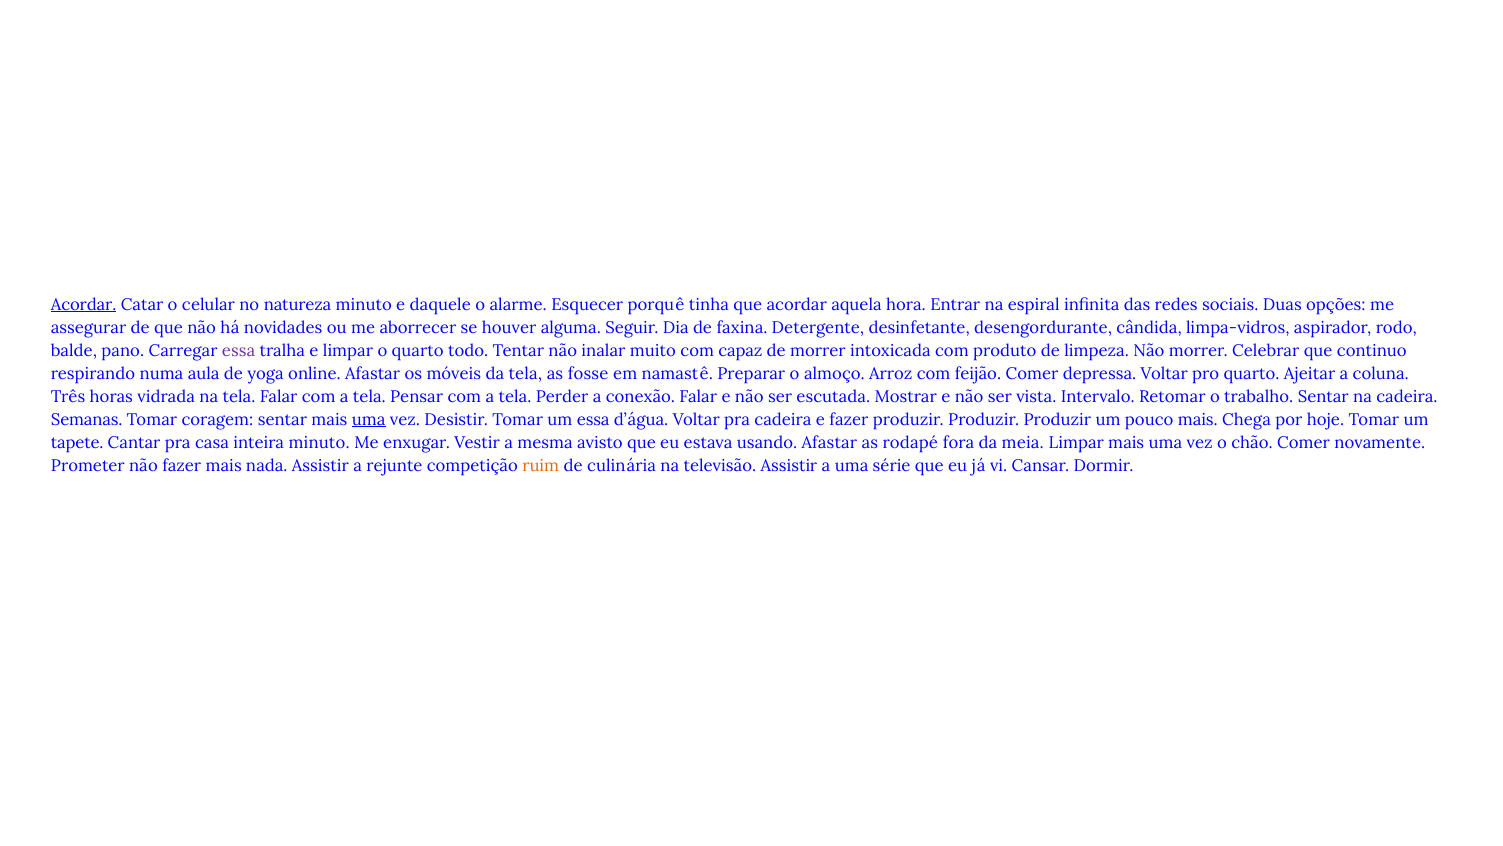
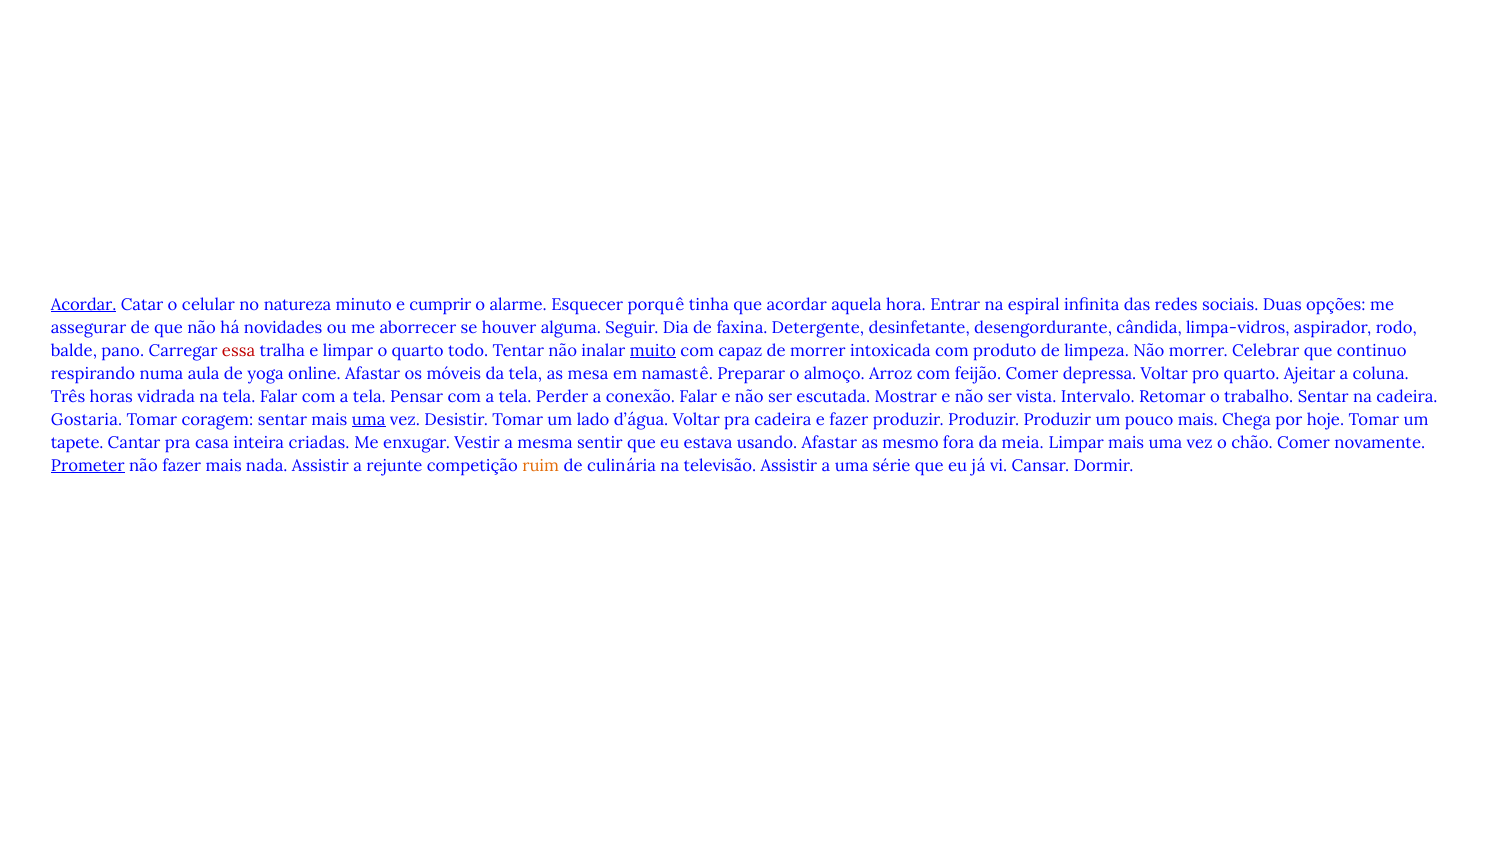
daquele: daquele -> cumprir (440, 305)
essa colour: purple -> red (239, 351)
muito underline: none -> present (653, 351)
fosse: fosse -> mesa (588, 373)
Semanas: Semanas -> Gostaria (87, 419)
um essa: essa -> lado (593, 419)
inteira minuto: minuto -> criadas (319, 442)
avisto: avisto -> sentir (600, 442)
rodapé: rodapé -> mesmo (910, 442)
Prometer underline: none -> present (88, 465)
